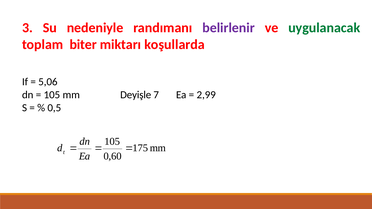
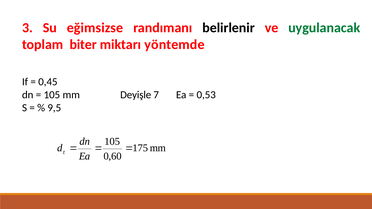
nedeniyle: nedeniyle -> eğimsizse (95, 28)
belirlenir colour: purple -> black (229, 28)
koşullarda: koşullarda -> yöntemde (174, 44)
5,06: 5,06 -> 0,45 (48, 82)
2,99: 2,99 -> 0,53 (206, 95)
0,5: 0,5 -> 9,5 (54, 108)
